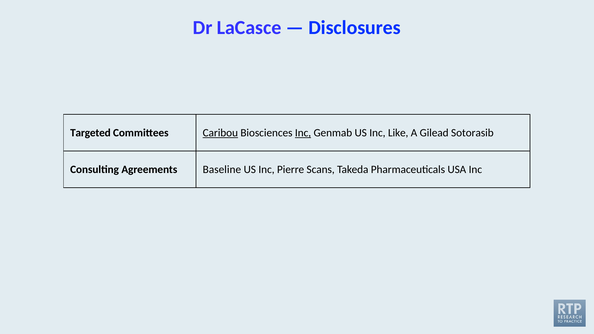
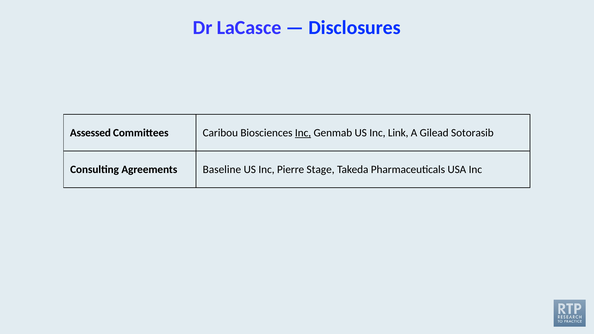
Targeted: Targeted -> Assessed (90, 133)
Caribou underline: present -> none (220, 133)
Like: Like -> Link (398, 133)
Scans: Scans -> Stage (321, 170)
